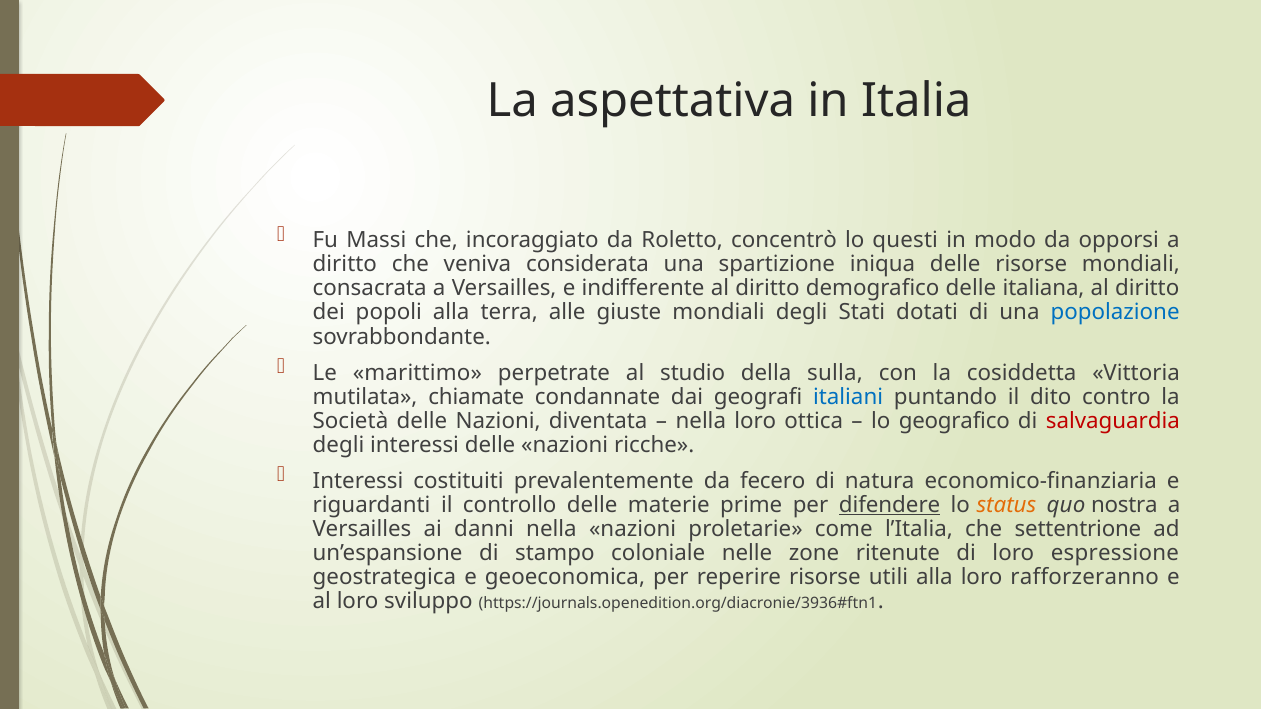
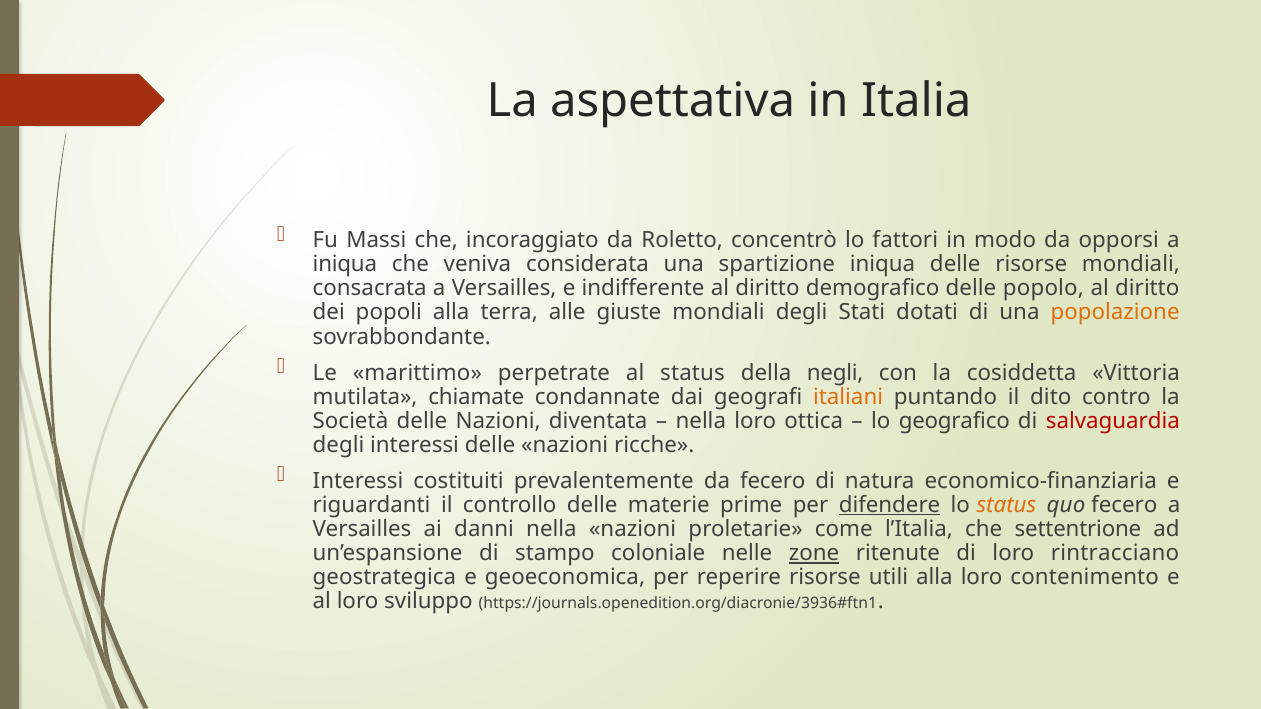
questi: questi -> fattori (905, 240)
diritto: diritto -> iniqua (345, 265)
italiana: italiana -> popolo (1043, 289)
popolazione colour: blue -> orange (1115, 313)
al studio: studio -> status (693, 373)
sulla: sulla -> negli (835, 373)
italiani colour: blue -> orange (848, 397)
quo nostra: nostra -> fecero (1124, 505)
zone underline: none -> present (814, 554)
espressione: espressione -> rintracciano (1115, 554)
rafforzeranno: rafforzeranno -> contenimento (1085, 578)
